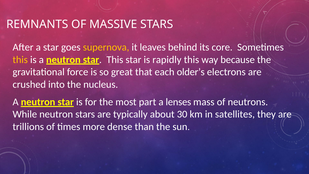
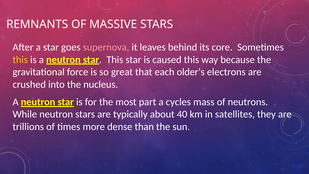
supernova colour: yellow -> pink (106, 47)
rapidly: rapidly -> caused (167, 60)
lenses: lenses -> cycles (178, 102)
30: 30 -> 40 (182, 114)
